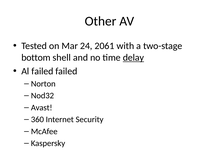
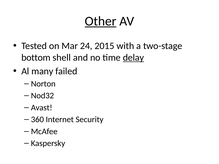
Other underline: none -> present (101, 21)
2061: 2061 -> 2015 (104, 46)
Al failed: failed -> many (42, 71)
